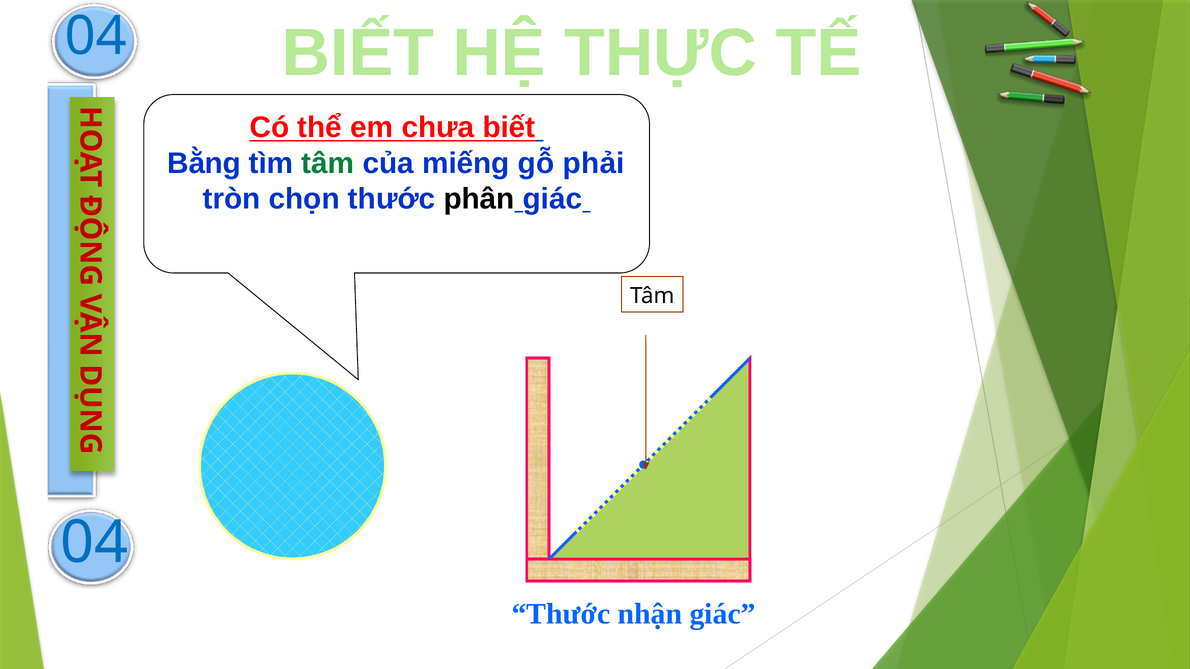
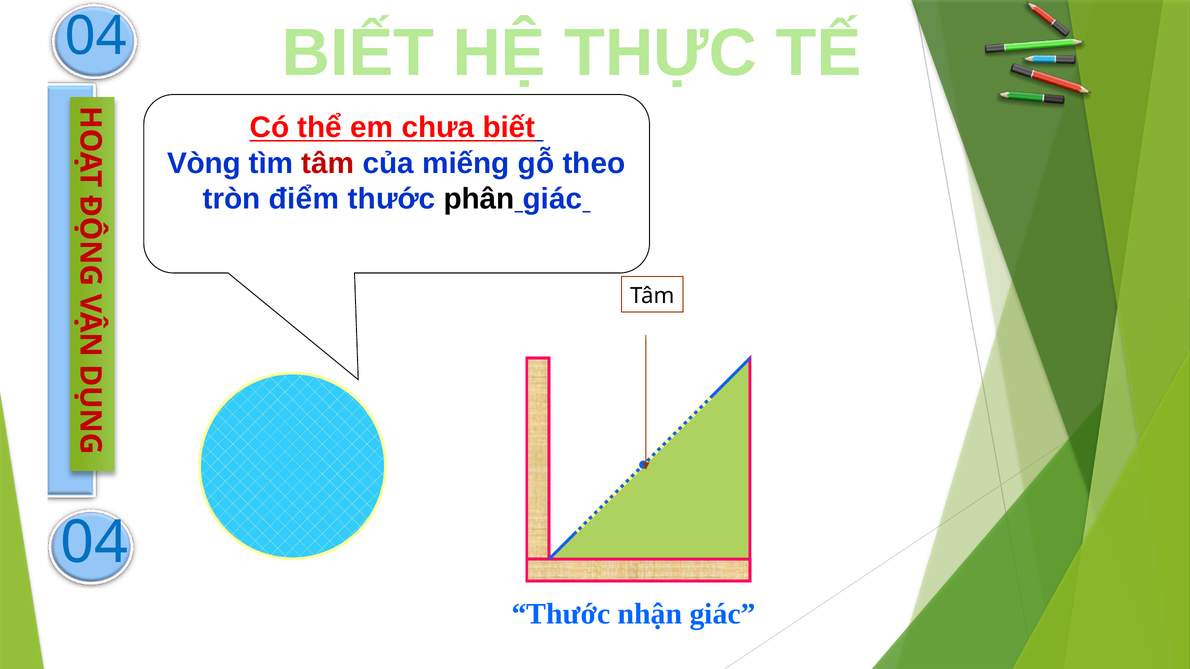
Bằng: Bằng -> Vòng (204, 163)
tâm colour: green -> red (328, 163)
phải: phải -> theo (594, 163)
chọn: chọn -> điểm (304, 199)
